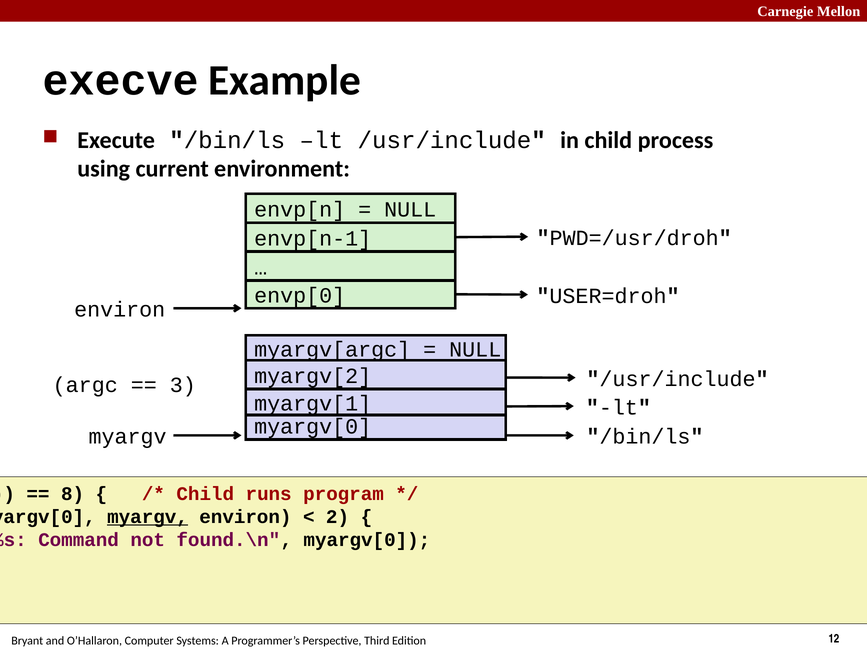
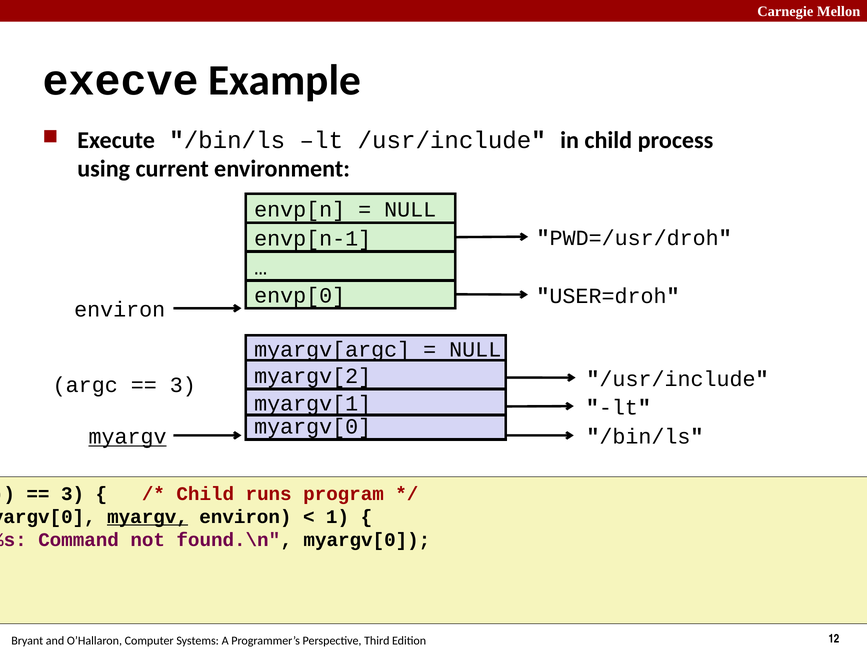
myargv underline: none -> present (128, 437)
8: 8 -> 3 (73, 494)
2: 2 -> 1 (338, 517)
